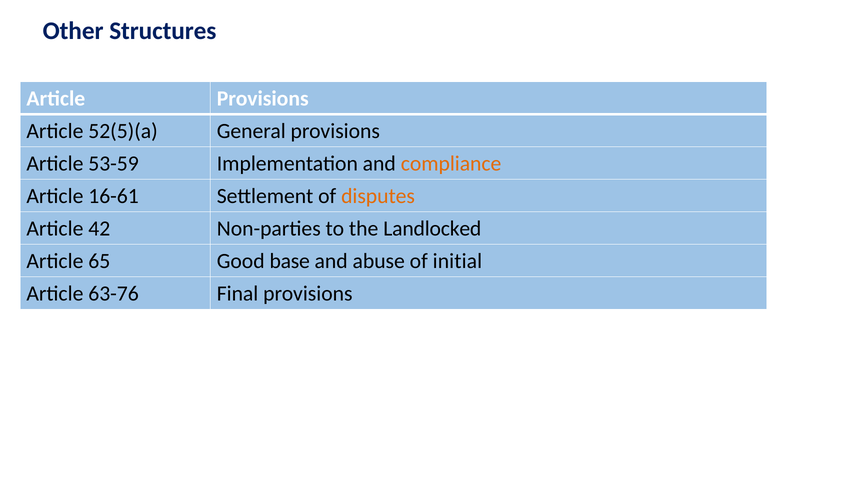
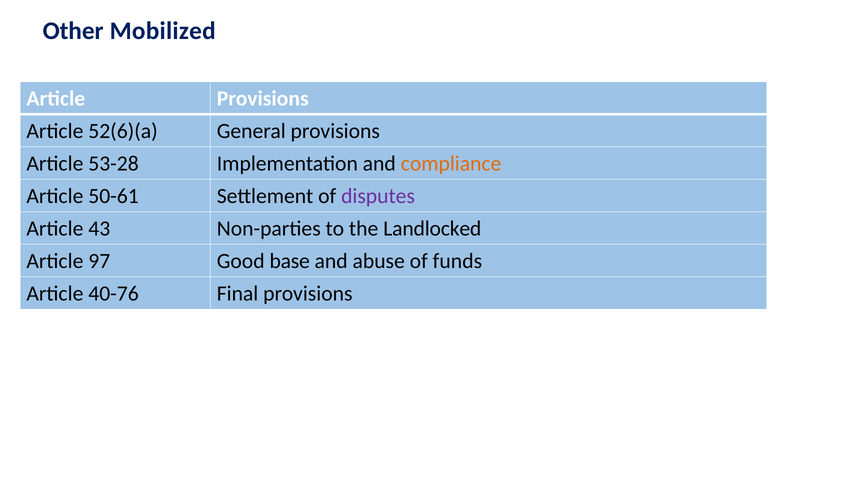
Structures: Structures -> Mobilized (163, 31)
52(5)(a: 52(5)(a -> 52(6)(a (123, 131)
53-59: 53-59 -> 53-28 (114, 163)
16-61: 16-61 -> 50-61 (114, 196)
disputes colour: orange -> purple (378, 196)
42: 42 -> 43 (99, 228)
65: 65 -> 97 (99, 261)
initial: initial -> funds (457, 261)
63-76: 63-76 -> 40-76 (114, 293)
